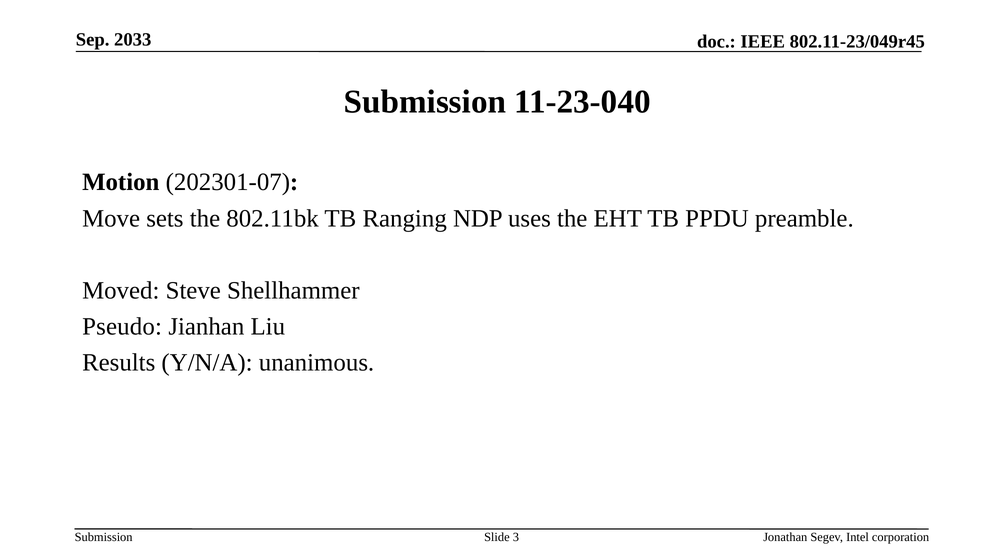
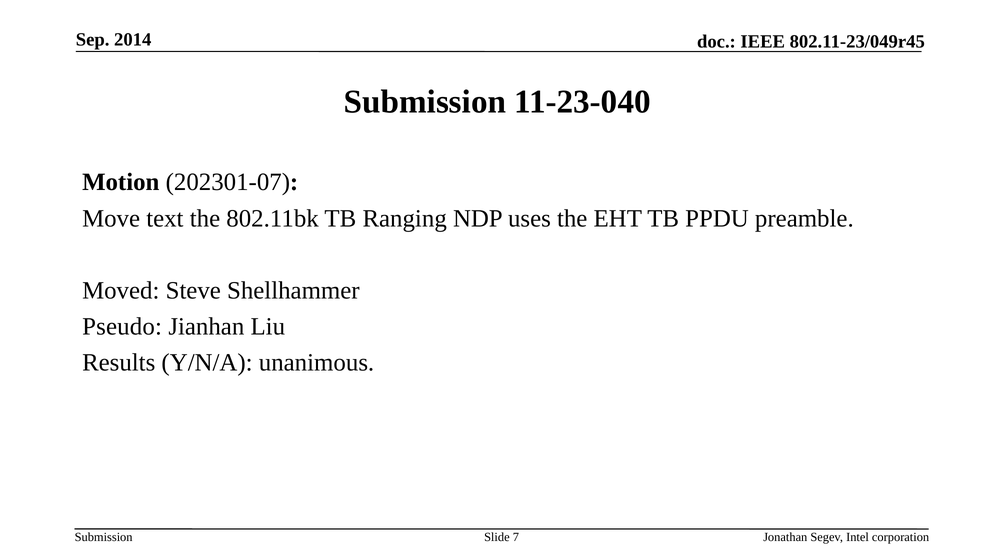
2033: 2033 -> 2014 (133, 40)
sets: sets -> text (165, 218)
3: 3 -> 7 (516, 537)
